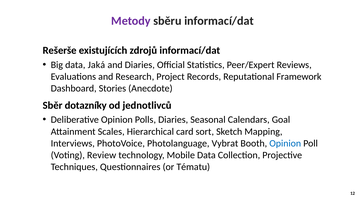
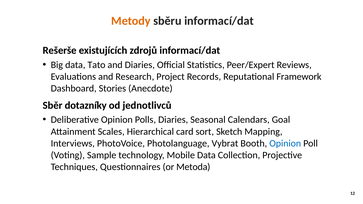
Metody colour: purple -> orange (131, 21)
Jaká: Jaká -> Tato (96, 65)
Review: Review -> Sample (102, 155)
Tématu: Tématu -> Metoda (193, 167)
